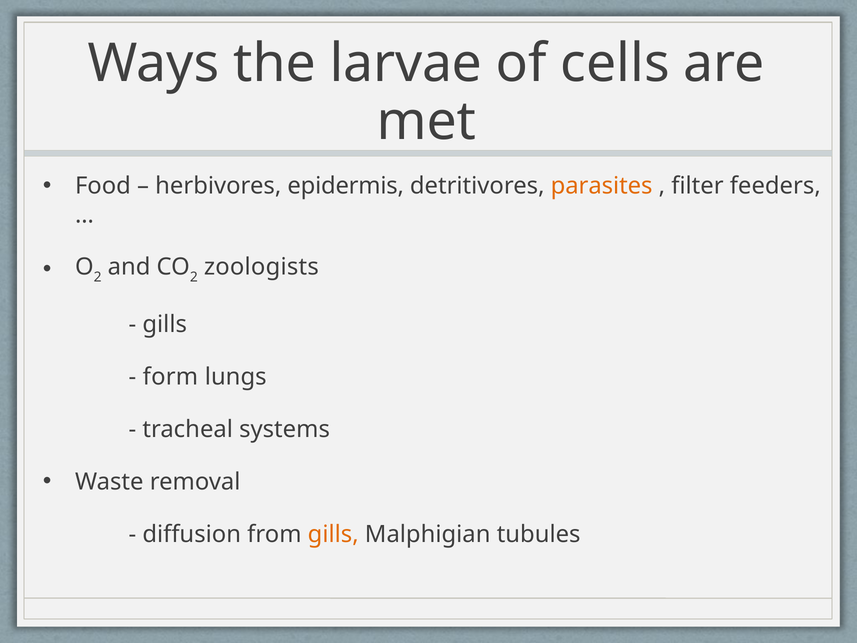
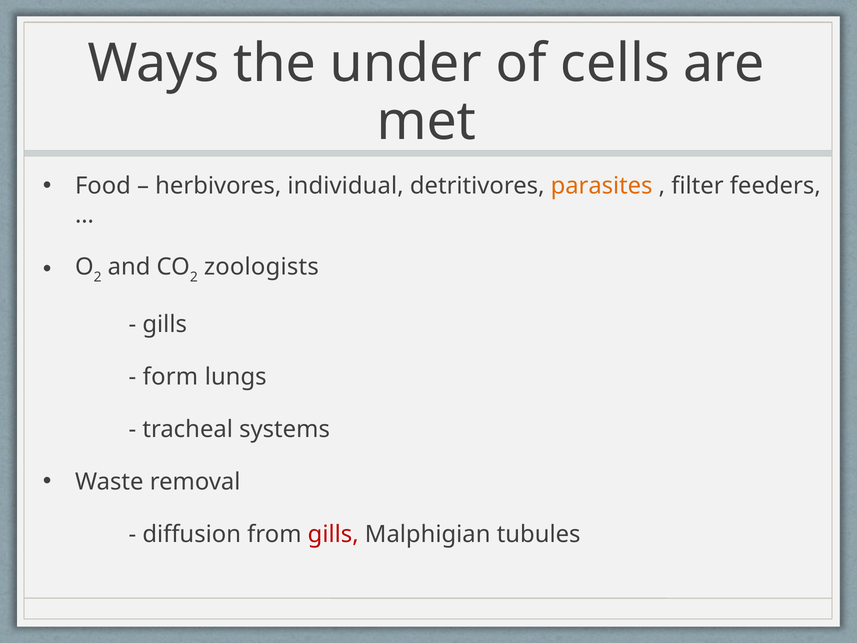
larvae: larvae -> under (406, 64)
epidermis: epidermis -> individual (346, 186)
gills colour: orange -> red (333, 534)
